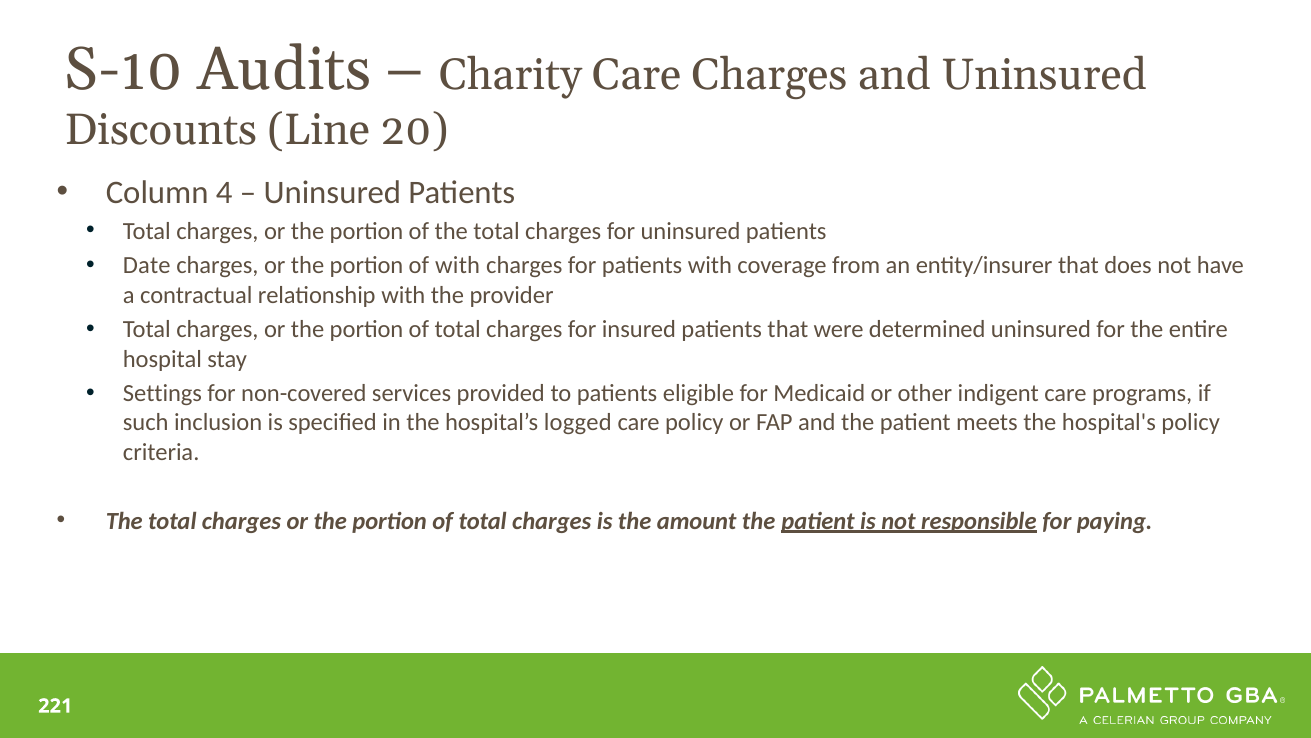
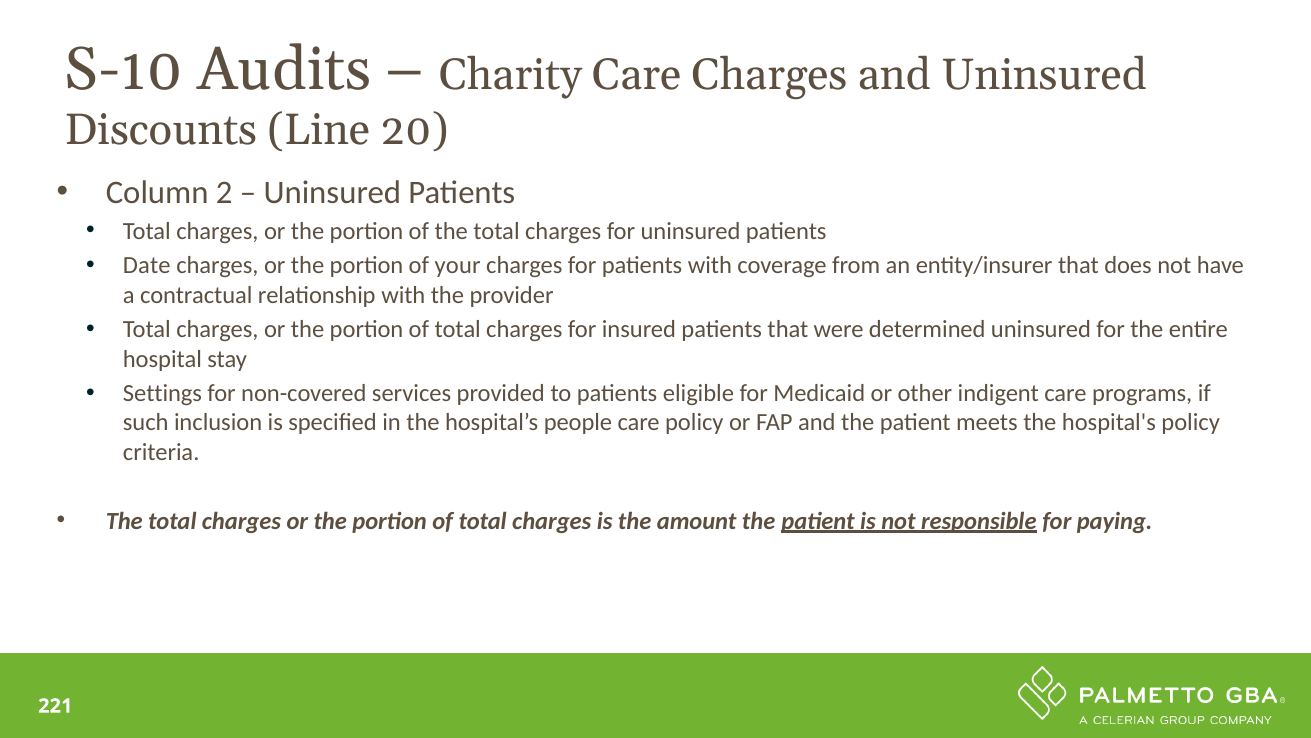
4: 4 -> 2 (224, 192)
of with: with -> your (458, 265)
logged: logged -> people (578, 423)
